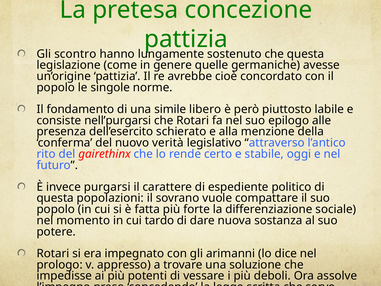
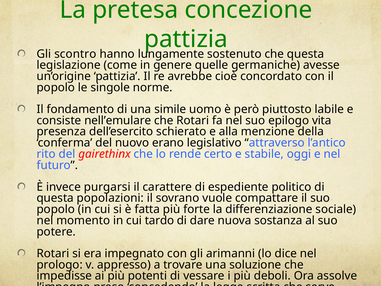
libero: libero -> uomo (205, 109)
nell’purgarsi: nell’purgarsi -> nell’emulare (118, 120)
alle: alle -> vita (322, 120)
verità: verità -> erano (168, 143)
